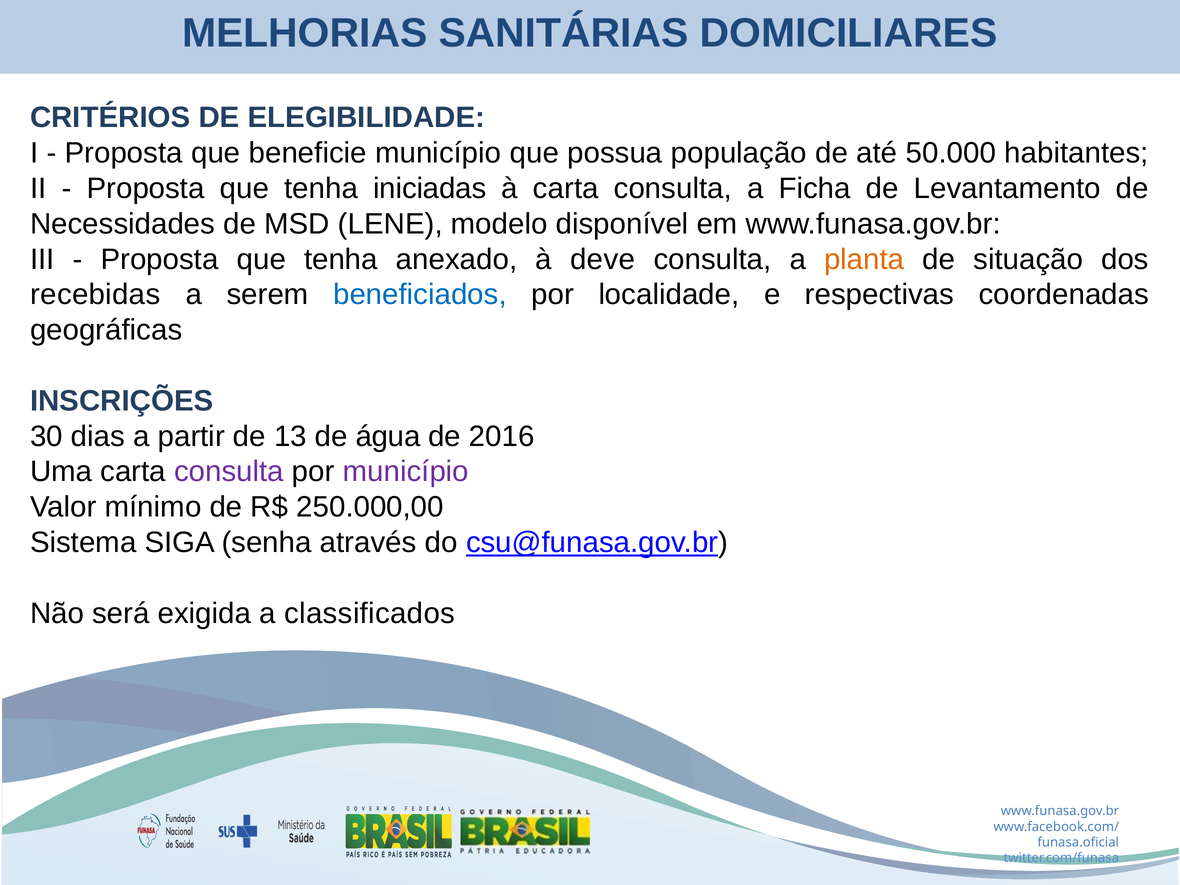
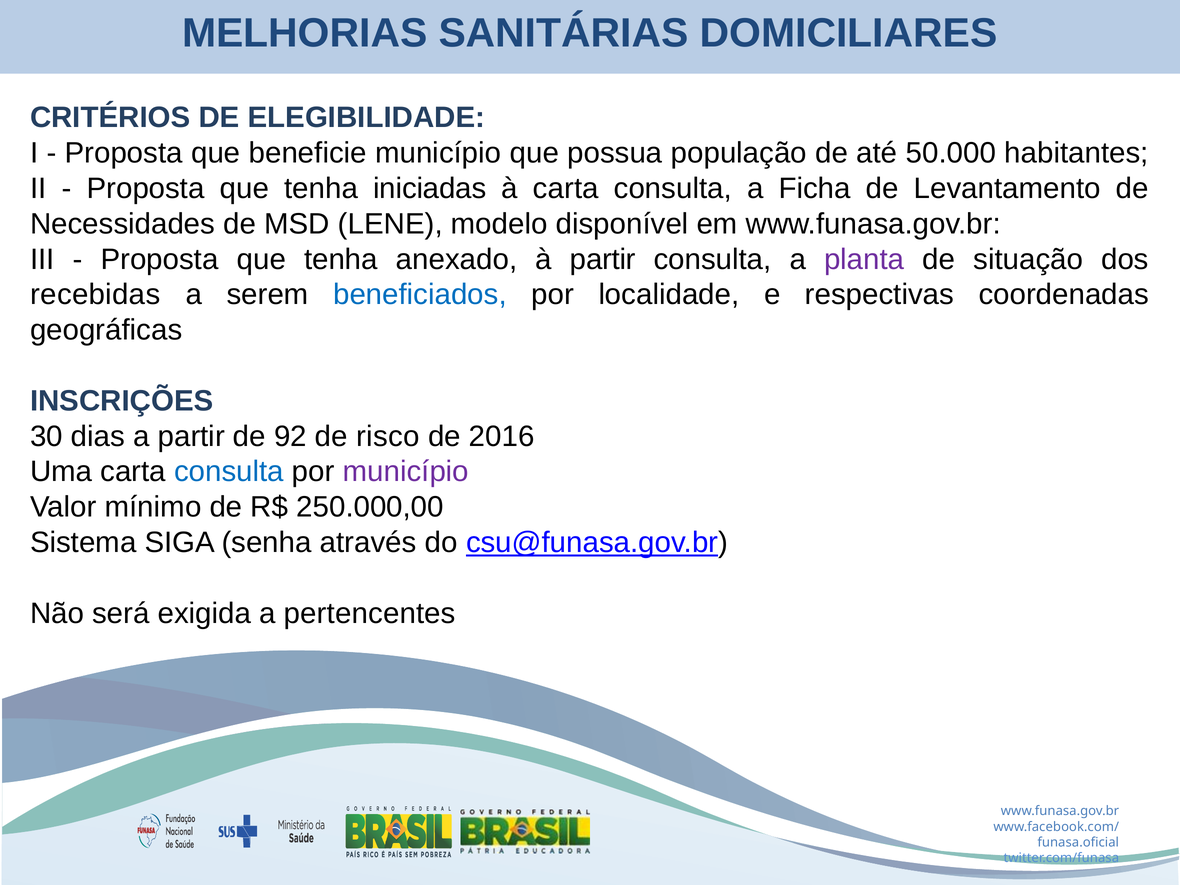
à deve: deve -> partir (603, 259)
planta colour: orange -> purple (864, 259)
13: 13 -> 92 (290, 436)
água: água -> risco (388, 436)
consulta colour: purple -> blue (229, 472)
classificados: classificados -> pertencentes (370, 613)
